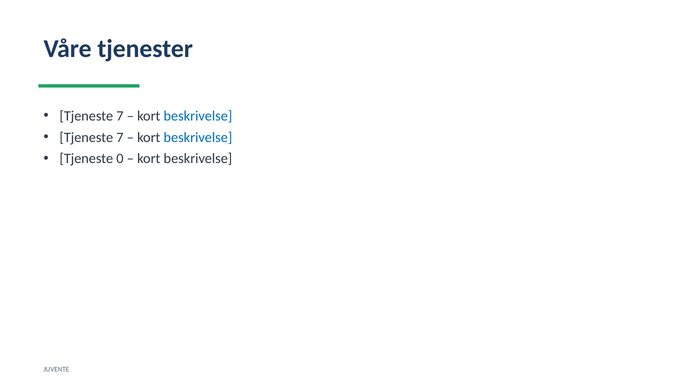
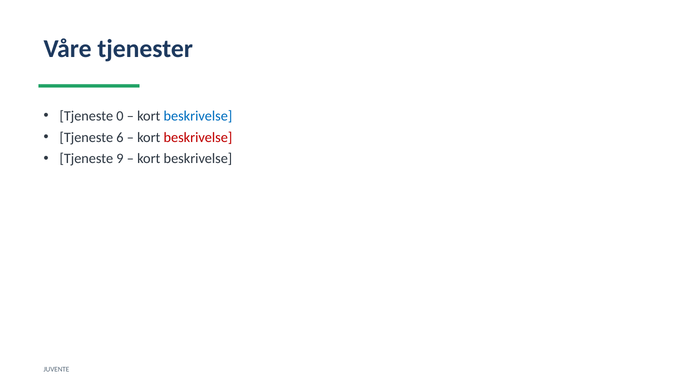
7: 7 -> 0 (120, 116)
7: 7 -> 6 (120, 137)
beskrivelse colour: blue -> red (198, 137)
0: 0 -> 9 (120, 159)
